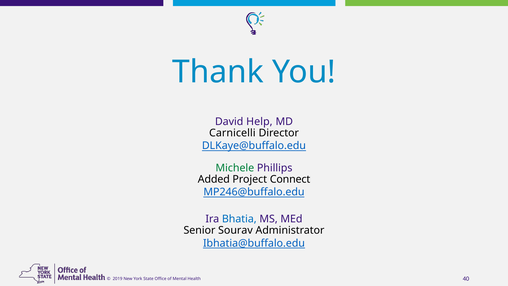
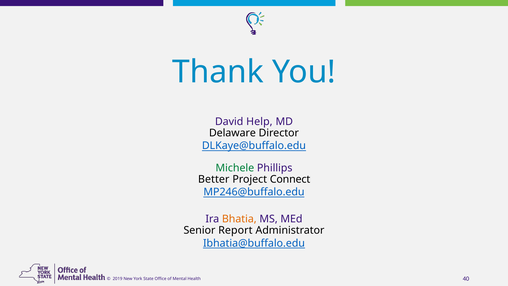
Carnicelli: Carnicelli -> Delaware (232, 133)
Added: Added -> Better (214, 179)
Bhatia colour: blue -> orange (239, 219)
Sourav: Sourav -> Report (235, 230)
